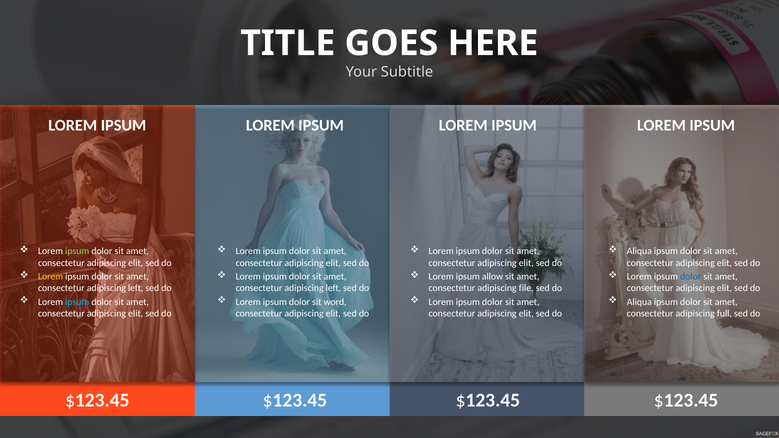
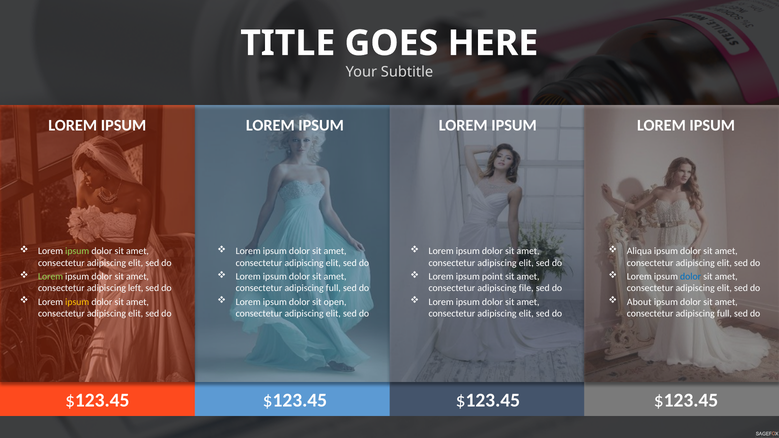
Lorem colour: yellow -> light green (51, 277)
allow: allow -> point (492, 277)
left: left -> full (333, 288)
ipsum colour: light blue -> yellow (77, 302)
word: word -> open (335, 302)
Aliqua: Aliqua -> About (639, 302)
